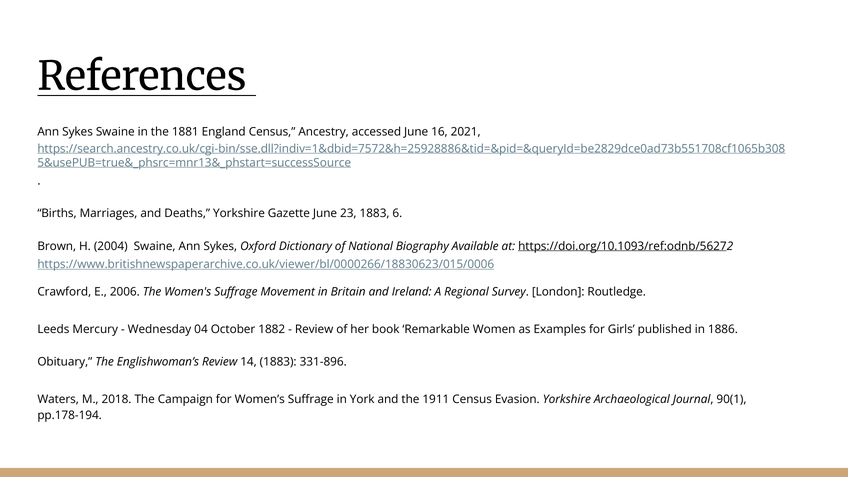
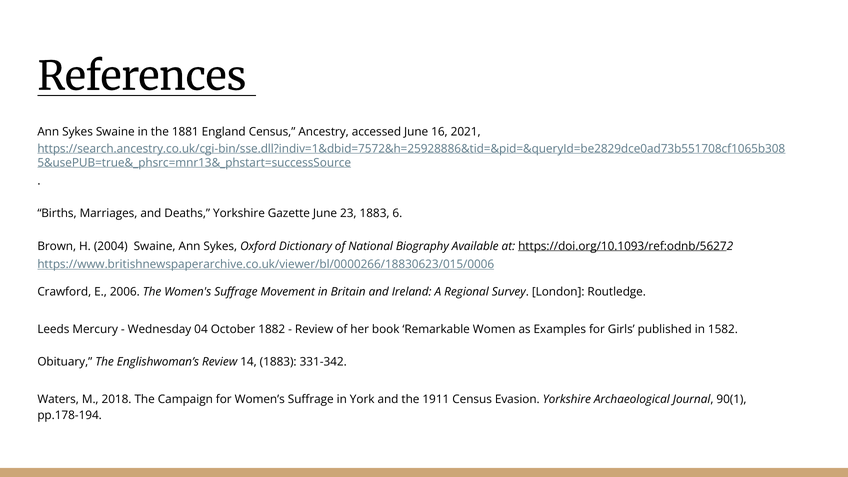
1886: 1886 -> 1582 (723, 329)
331-896: 331-896 -> 331-342 (323, 362)
